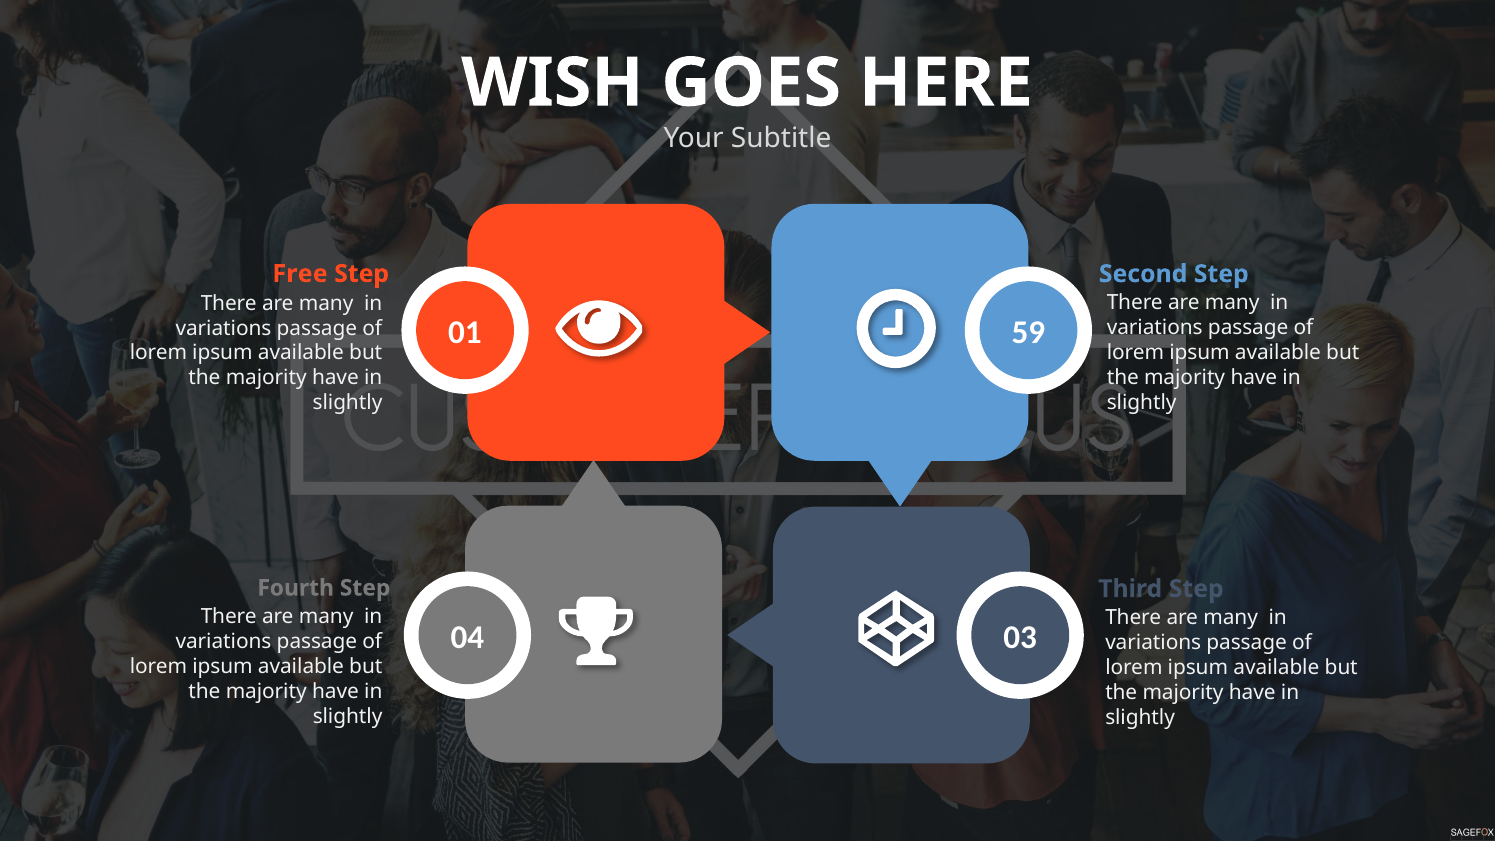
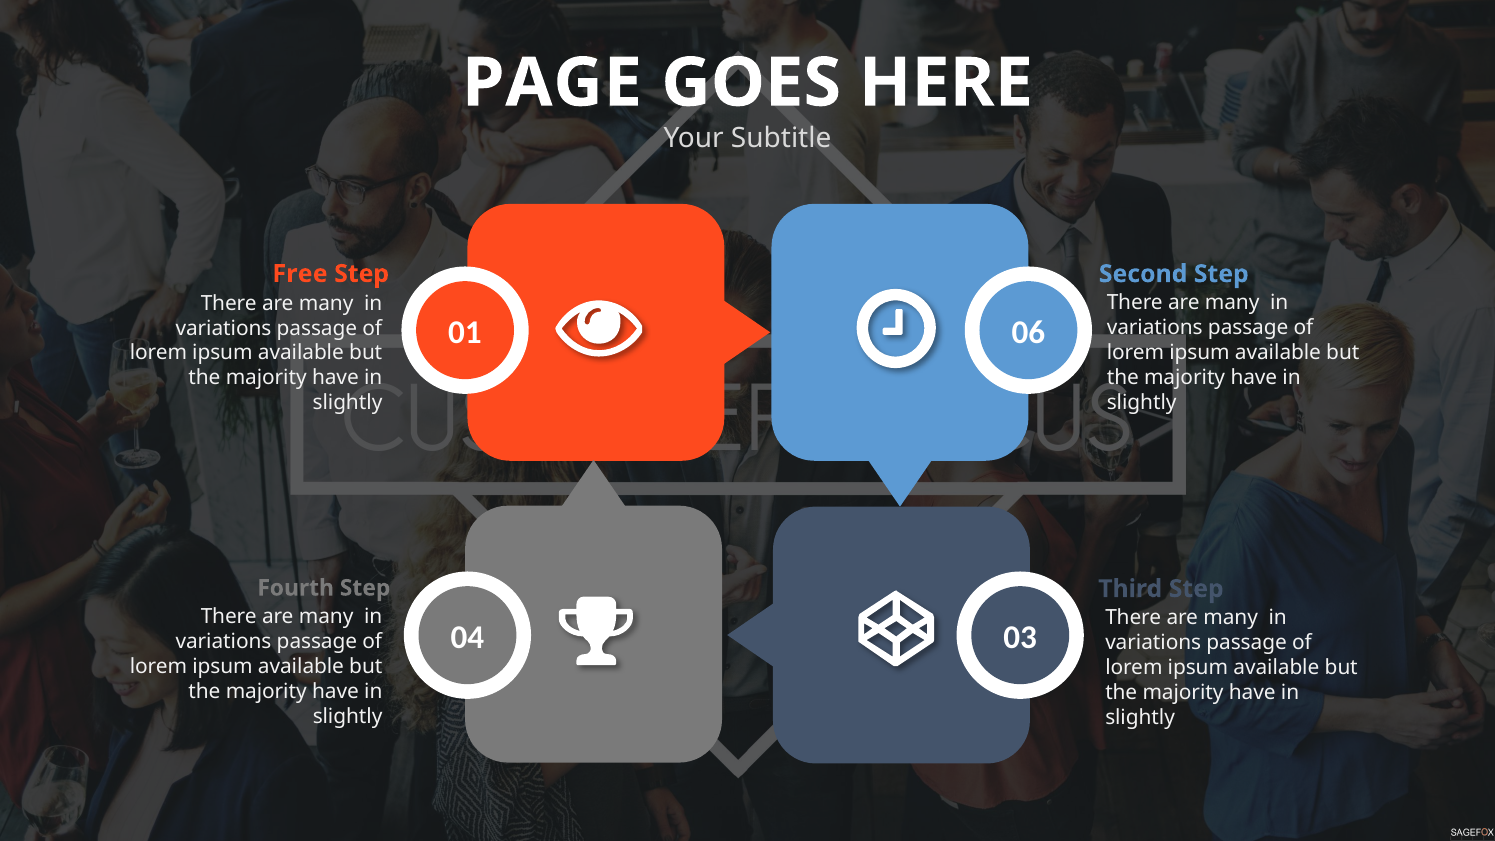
WISH: WISH -> PAGE (552, 83)
59: 59 -> 06 (1028, 332)
